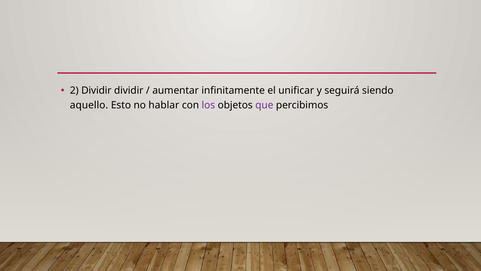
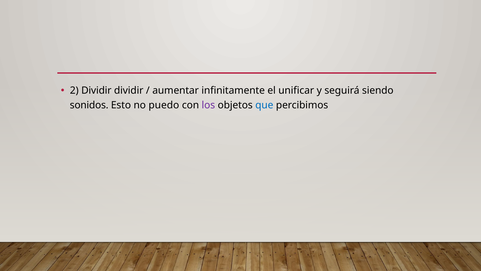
aquello: aquello -> sonidos (89, 105)
hablar: hablar -> puedo (164, 105)
que colour: purple -> blue (264, 105)
